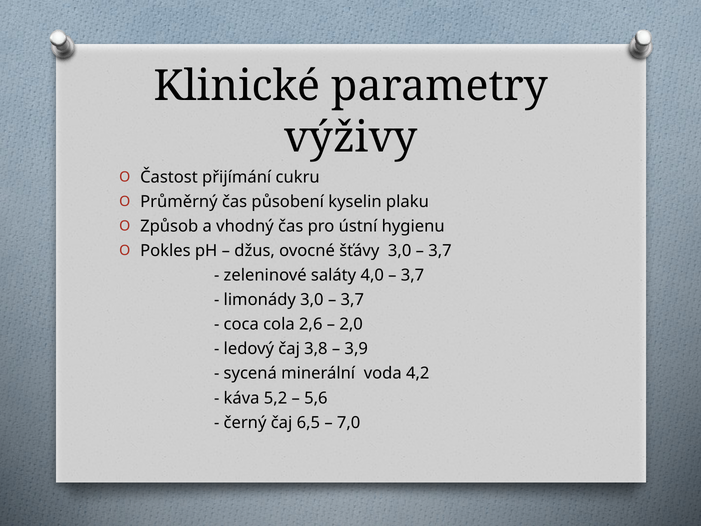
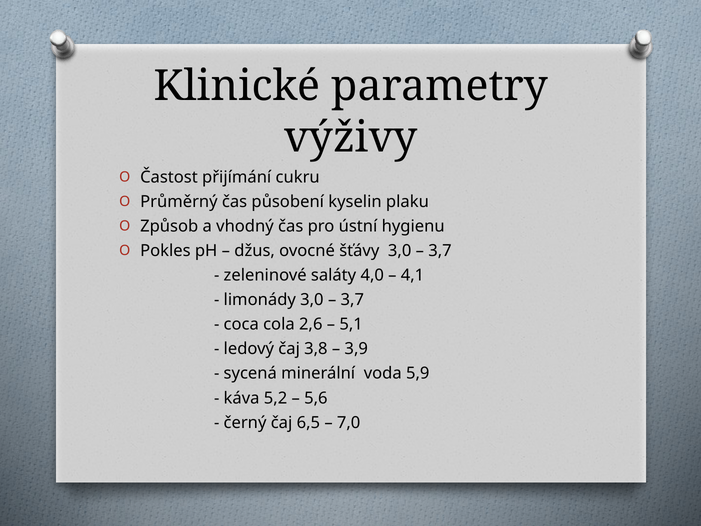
3,7: 3,7 -> 4,1 (413, 275)
2,0: 2,0 -> 5,1 (351, 324)
4,2: 4,2 -> 5,9 (418, 373)
